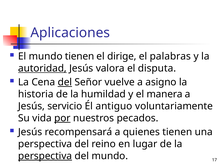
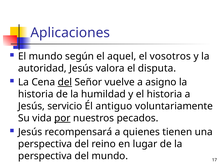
mundo tienen: tienen -> según (80, 56)
dirige: dirige -> aquel (122, 56)
palabras: palabras -> vosotros (170, 56)
autoridad underline: present -> none (42, 68)
el manera: manera -> historia (164, 94)
perspectiva underline: present -> none (45, 156)
